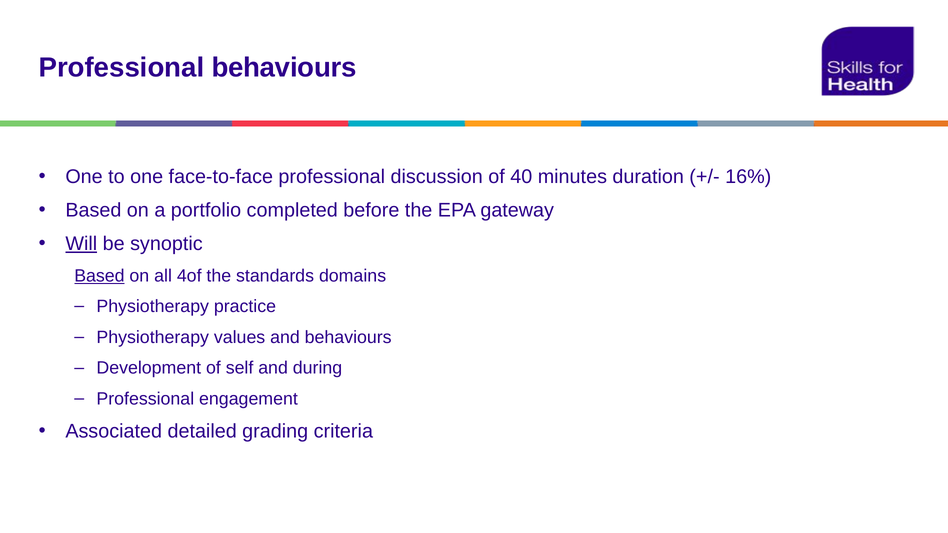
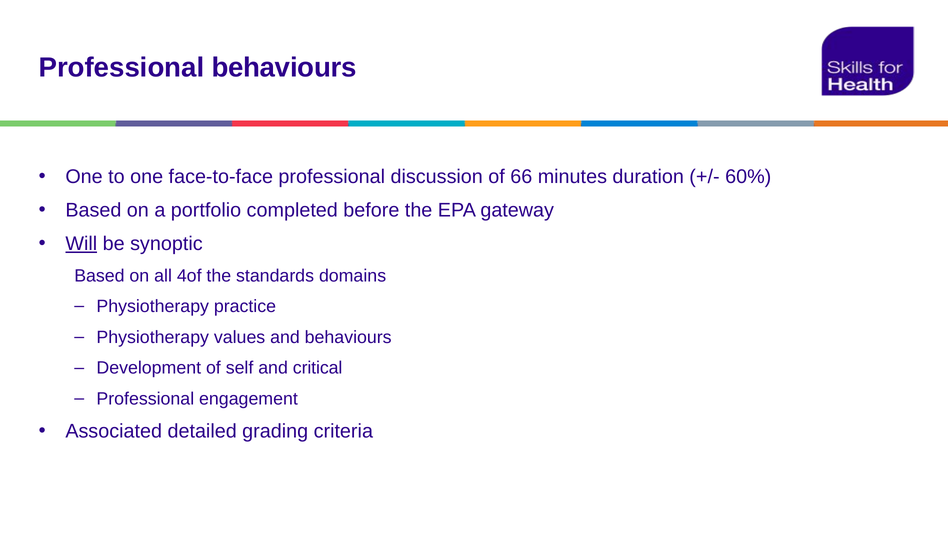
40: 40 -> 66 (521, 177)
16%: 16% -> 60% (748, 177)
Based underline: present -> none (99, 276)
during: during -> critical (318, 368)
